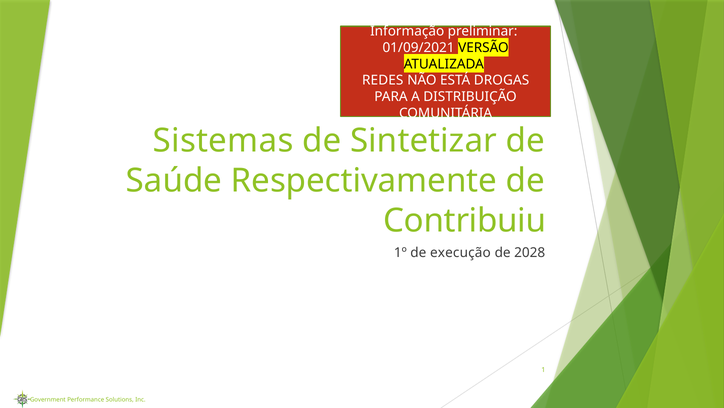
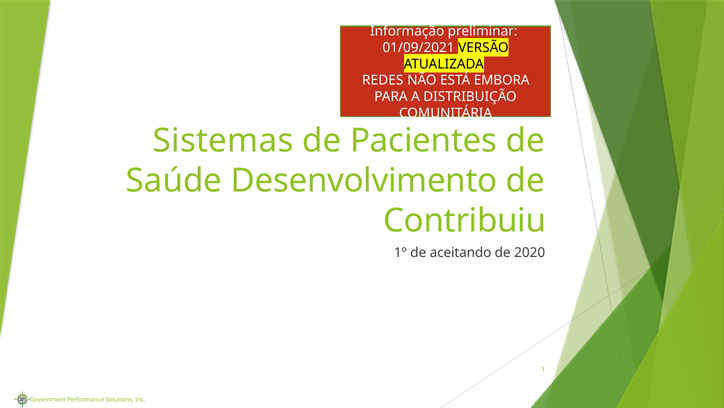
DROGAS: DROGAS -> EMBORA (502, 80)
Sintetizar: Sintetizar -> Pacientes (424, 141)
Respectivamente: Respectivamente -> Desenvolvimento (364, 180)
execução: execução -> aceitando (461, 252)
2028: 2028 -> 2020 (530, 252)
